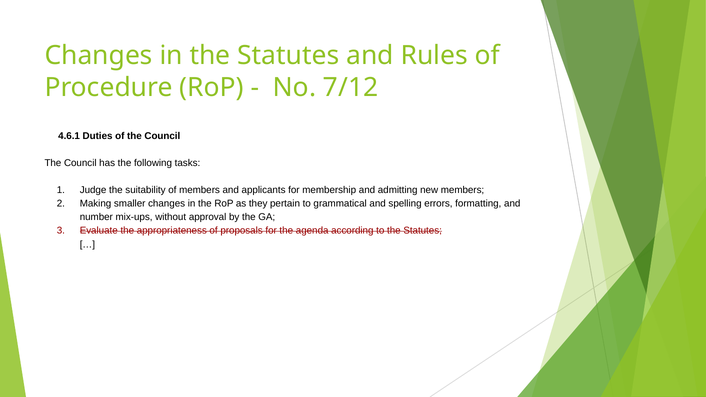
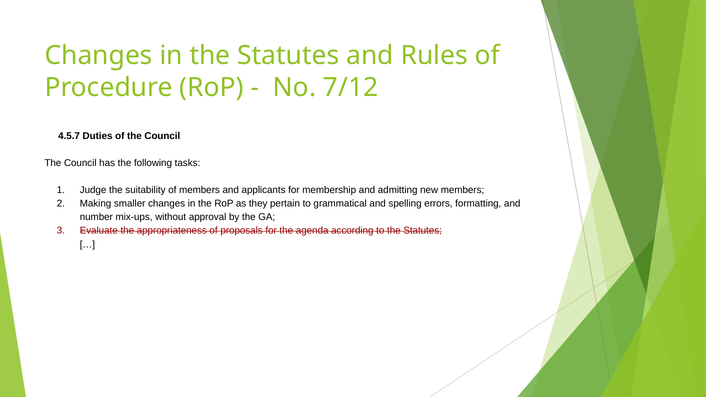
4.6.1: 4.6.1 -> 4.5.7 (69, 136)
